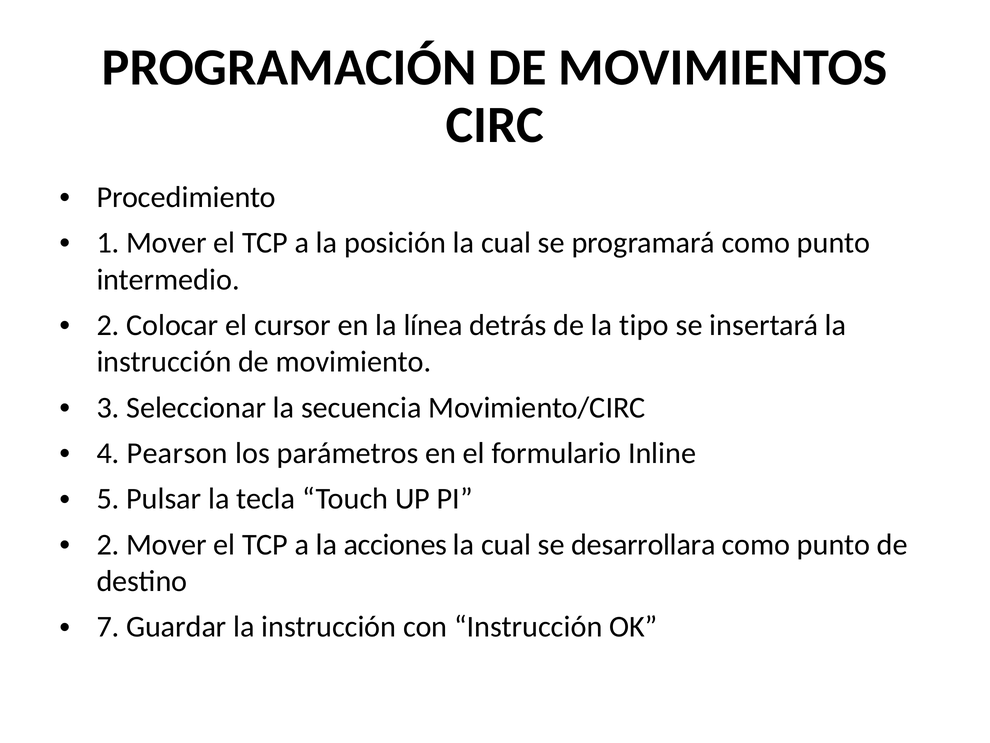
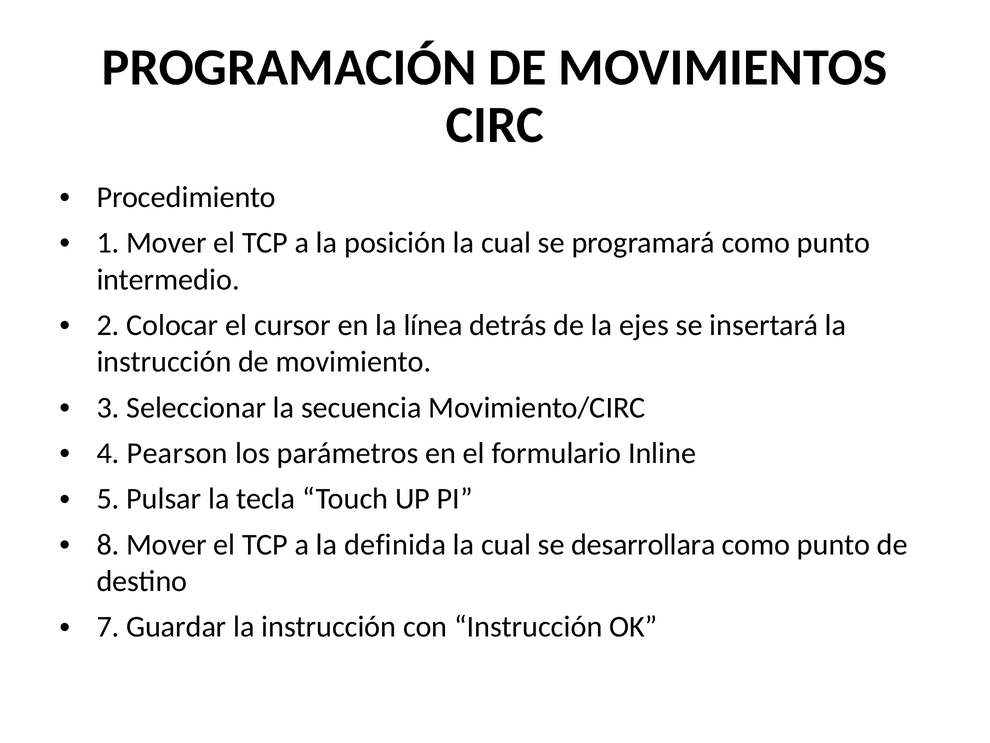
tipo: tipo -> ejes (644, 325)
2: 2 -> 8 (108, 544)
acciones: acciones -> definida (395, 544)
